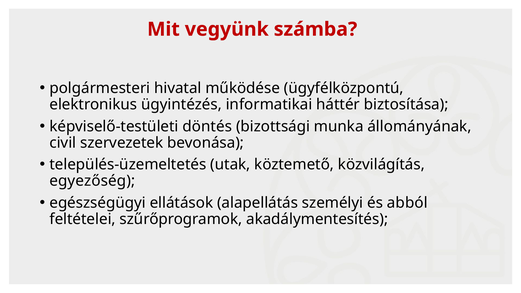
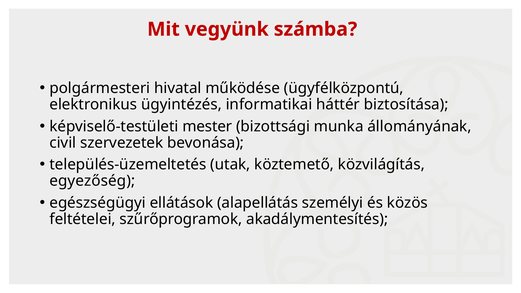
döntés: döntés -> mester (207, 126)
abból: abból -> közös (407, 203)
